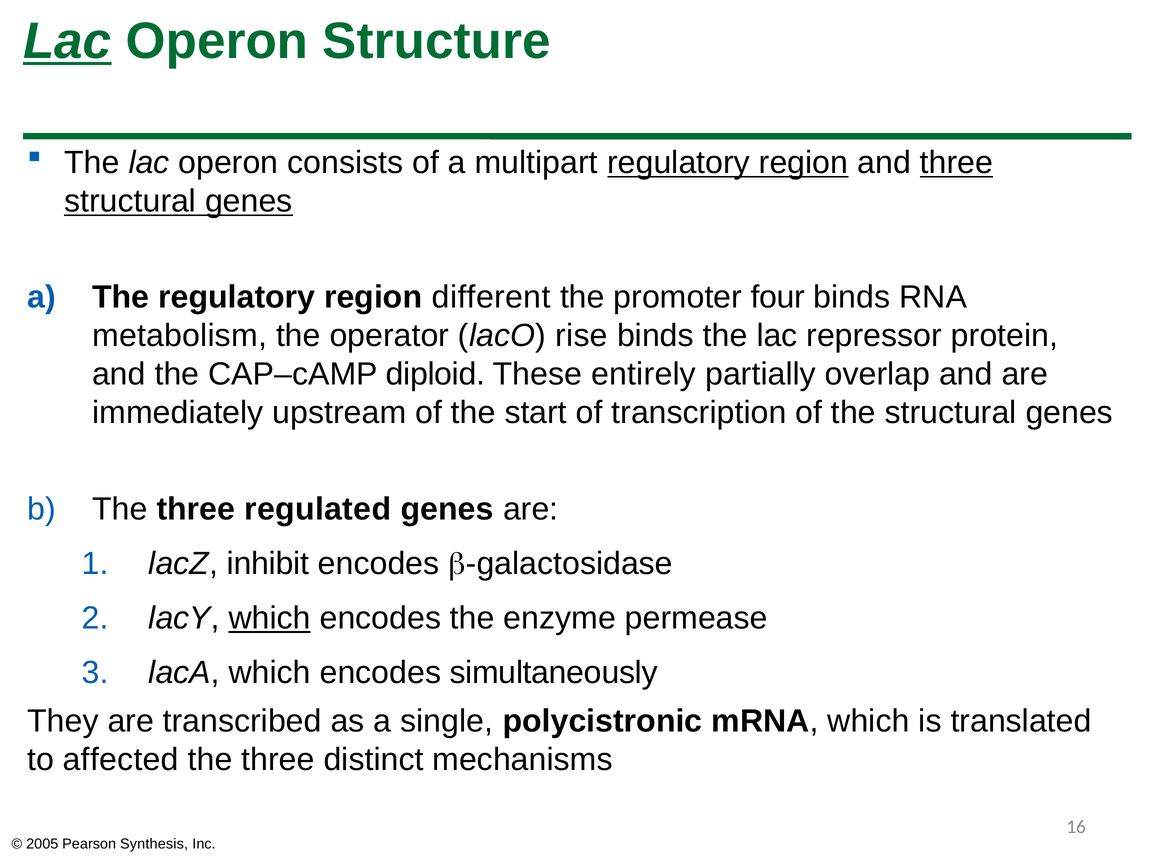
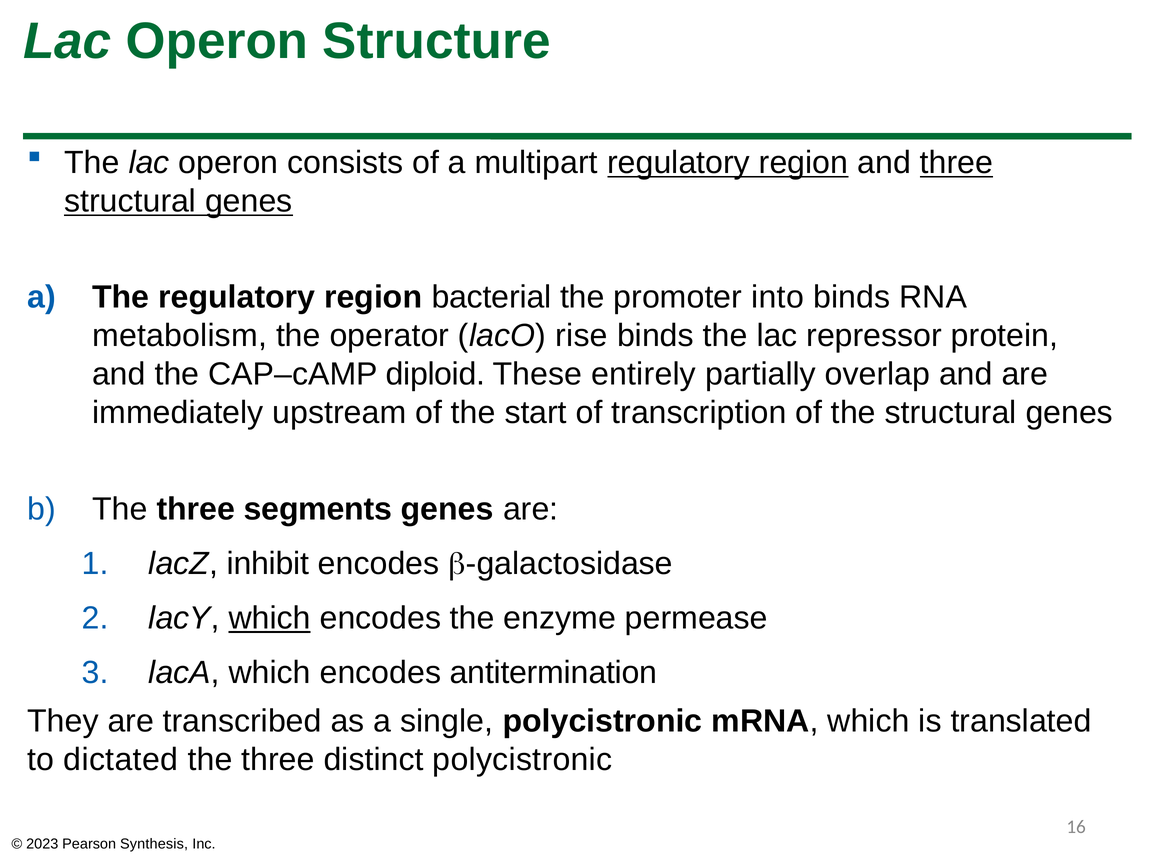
Lac underline: present -> none (67, 41)
different: different -> bacterial (491, 297)
four: four -> into (778, 297)
regulated: regulated -> segments (318, 509)
simultaneously: simultaneously -> antitermination (554, 673)
affected: affected -> dictated (121, 760)
distinct mechanisms: mechanisms -> polycistronic (522, 760)
2005: 2005 -> 2023 (42, 844)
